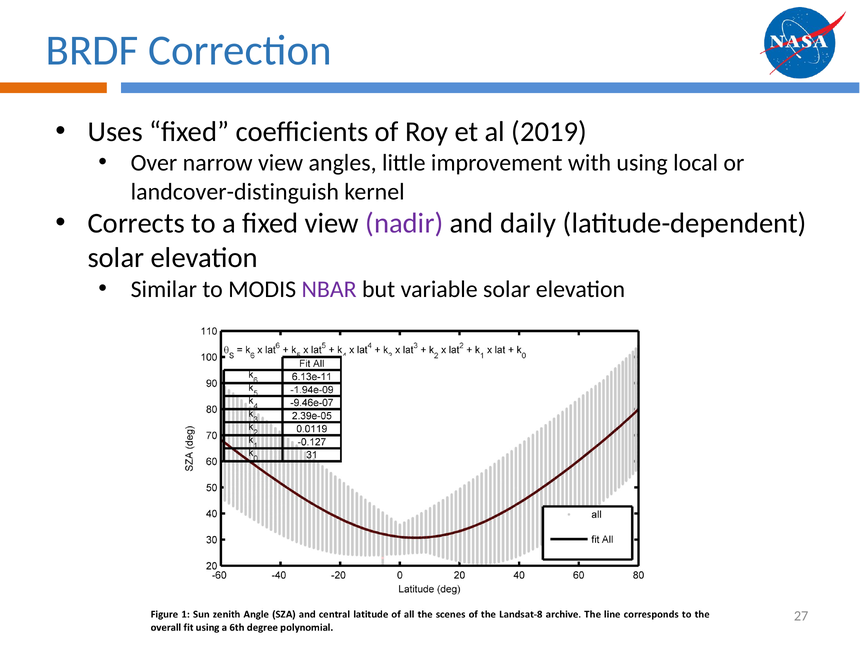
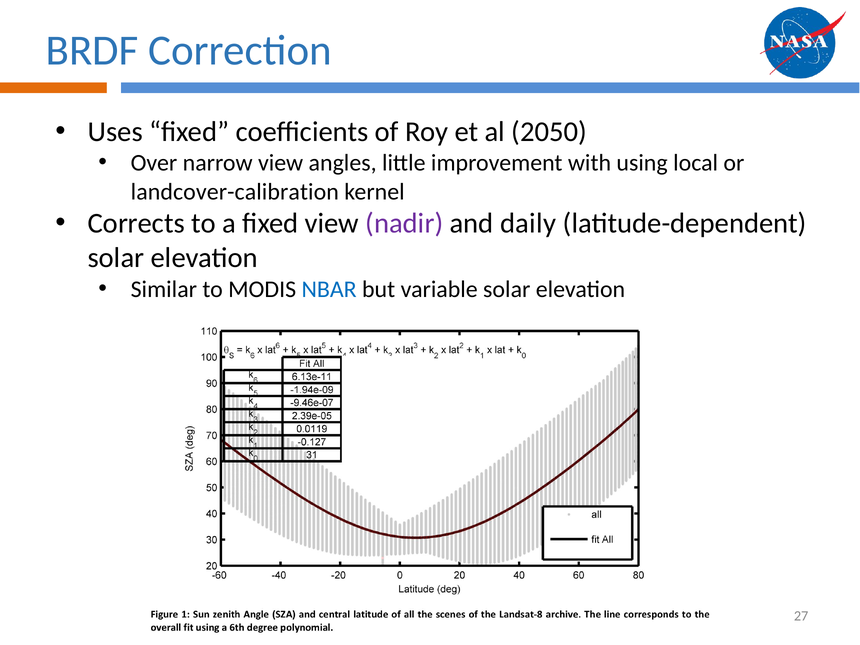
2019: 2019 -> 2050 (549, 132)
landcover-distinguish: landcover-distinguish -> landcover-calibration (235, 192)
NBAR colour: purple -> blue (329, 289)
